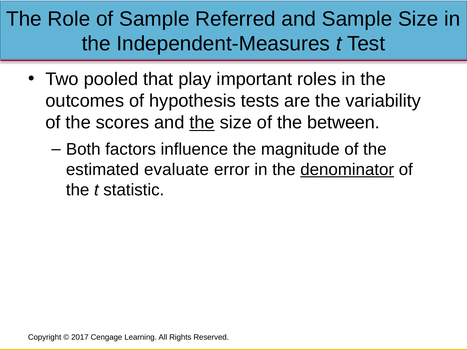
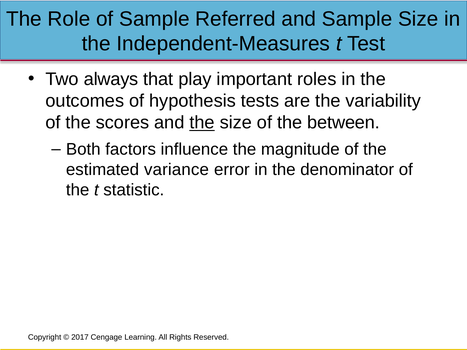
pooled: pooled -> always (111, 79)
evaluate: evaluate -> variance (176, 170)
denominator underline: present -> none (347, 170)
